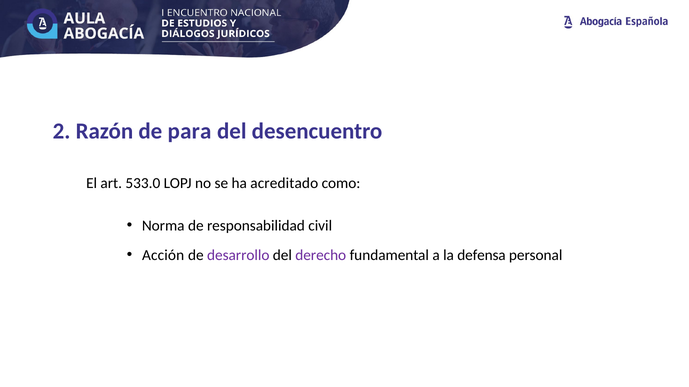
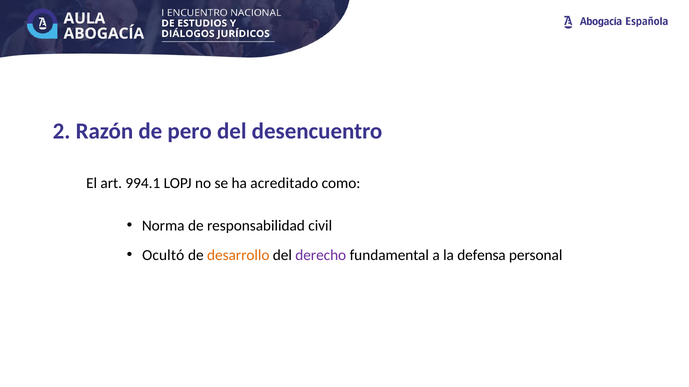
para: para -> pero (190, 131)
533.0: 533.0 -> 994.1 (143, 183)
Acción: Acción -> Ocultó (163, 256)
desarrollo colour: purple -> orange (238, 256)
